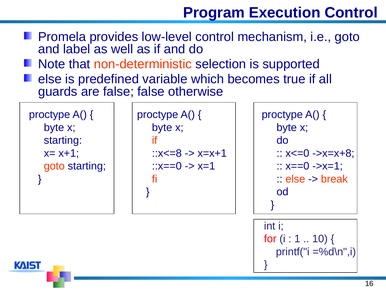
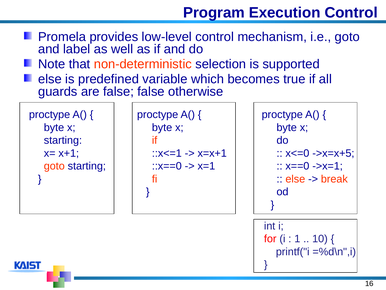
::x<=8: ::x<=8 -> ::x<=1 (167, 153)
->x=x+8: ->x=x+8 -> ->x=x+5 (333, 153)
